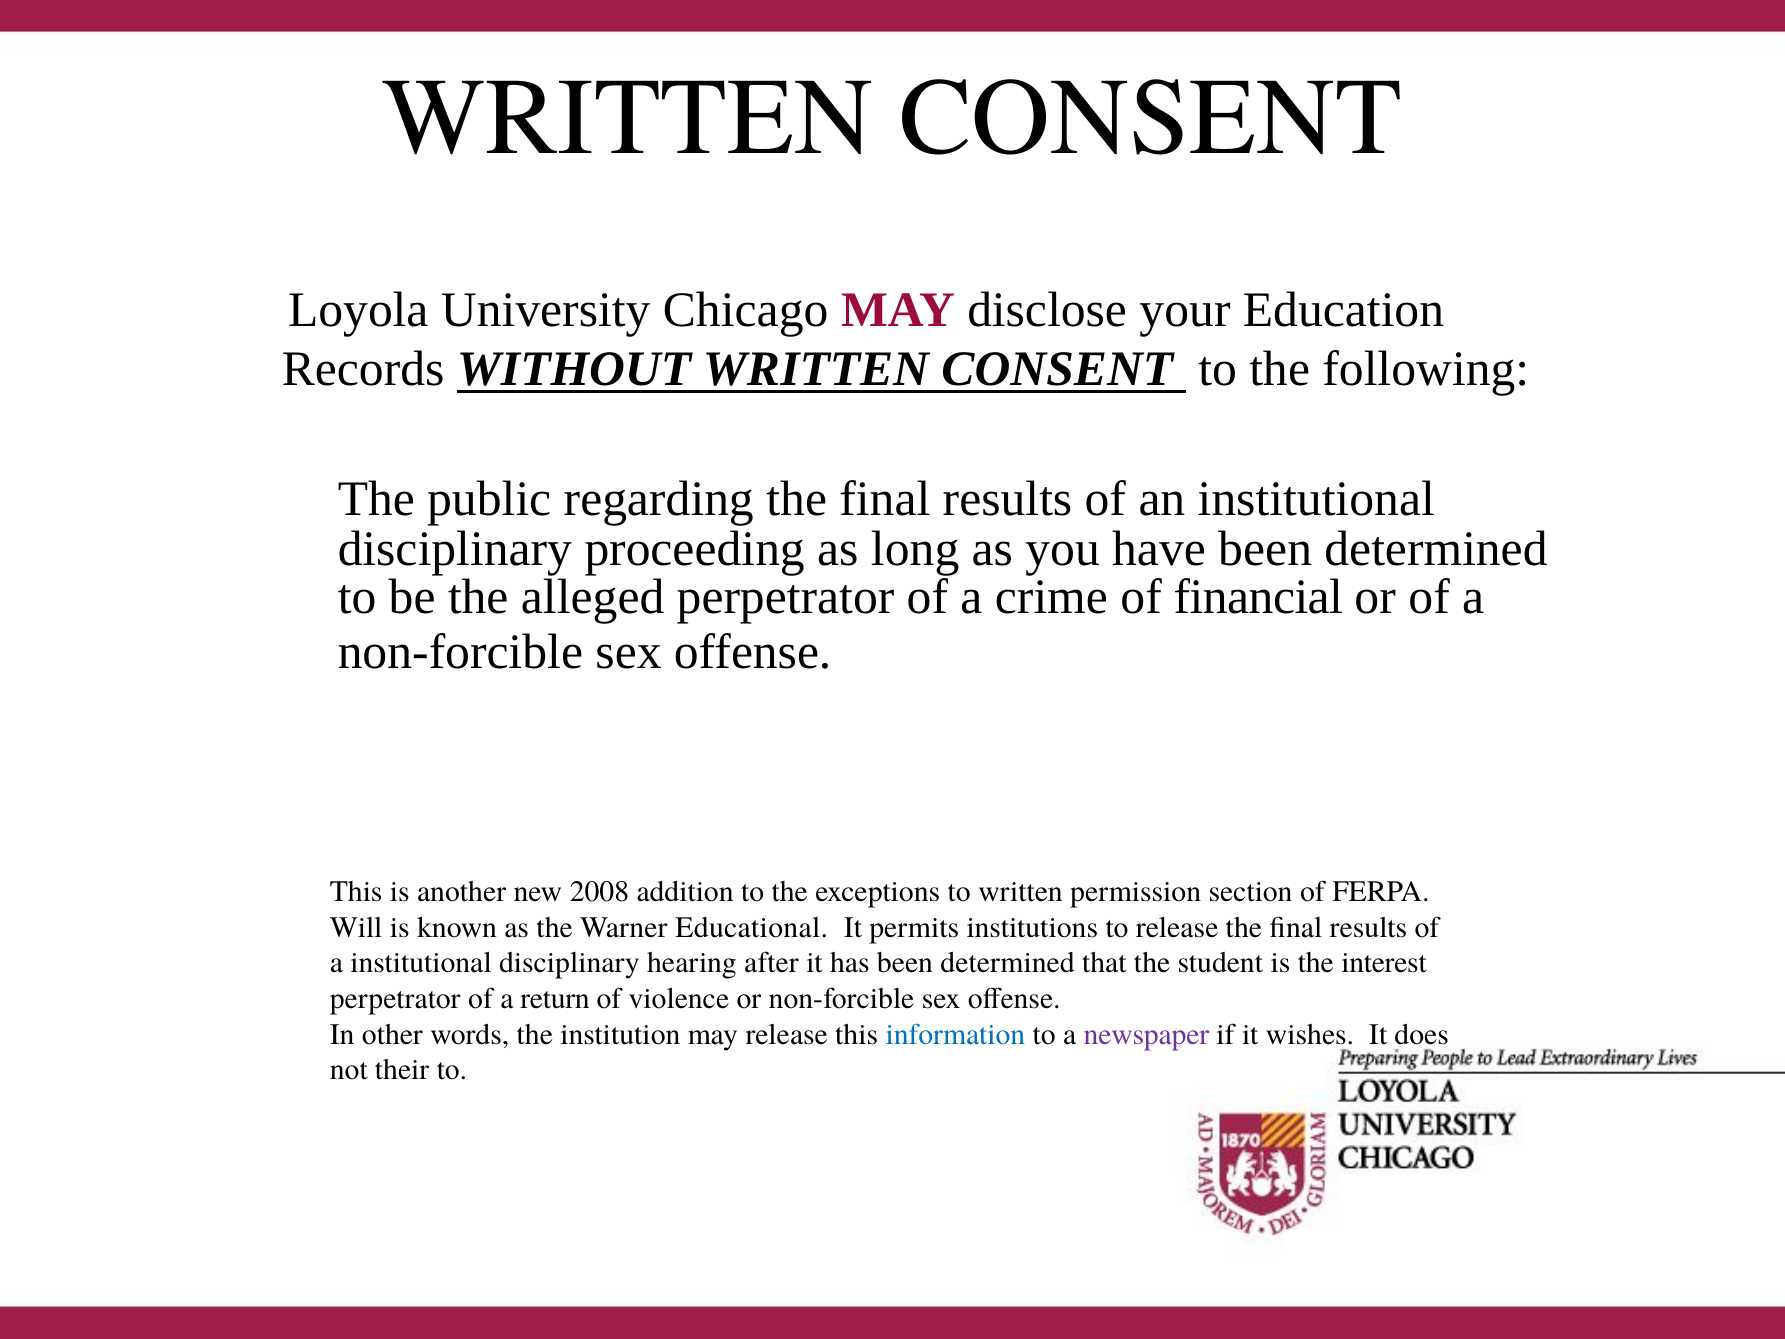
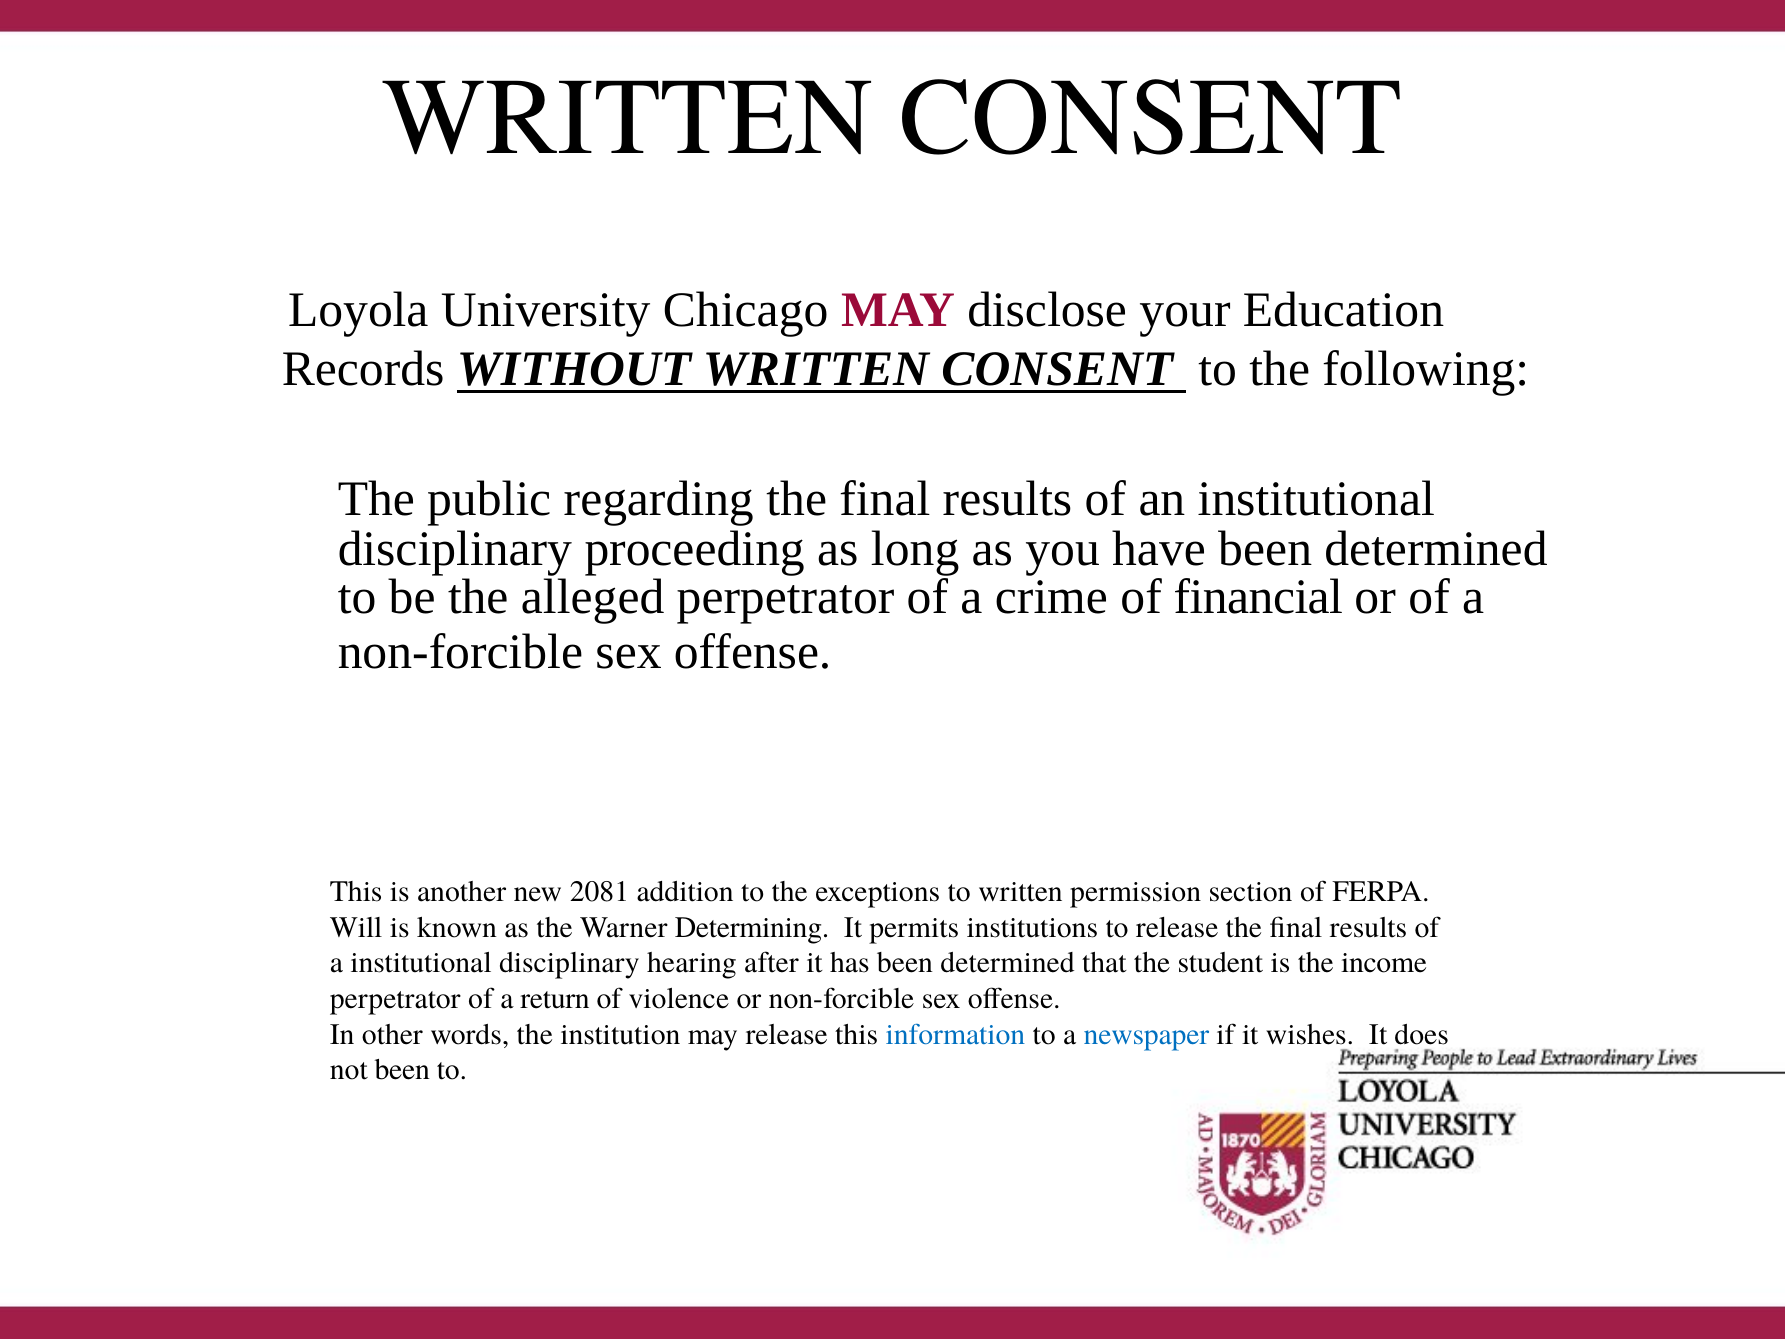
2008: 2008 -> 2081 (599, 891)
Educational: Educational -> Determining (752, 927)
interest: interest -> income (1384, 963)
newspaper colour: purple -> blue (1146, 1034)
not their: their -> been (402, 1070)
